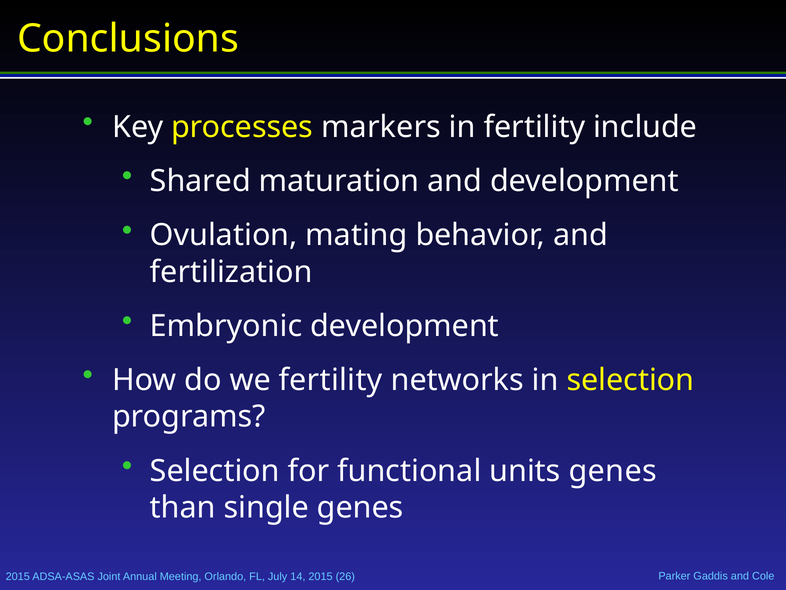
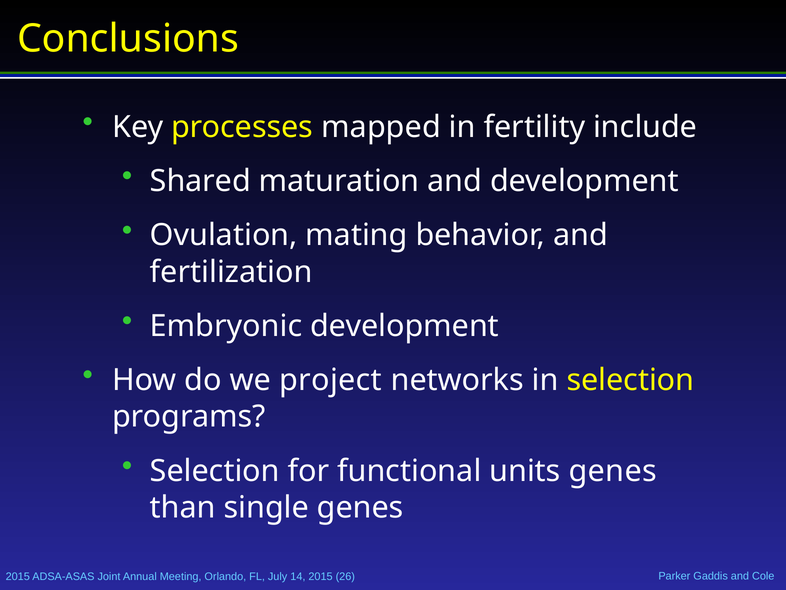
markers: markers -> mapped (381, 127)
we fertility: fertility -> project (331, 380)
